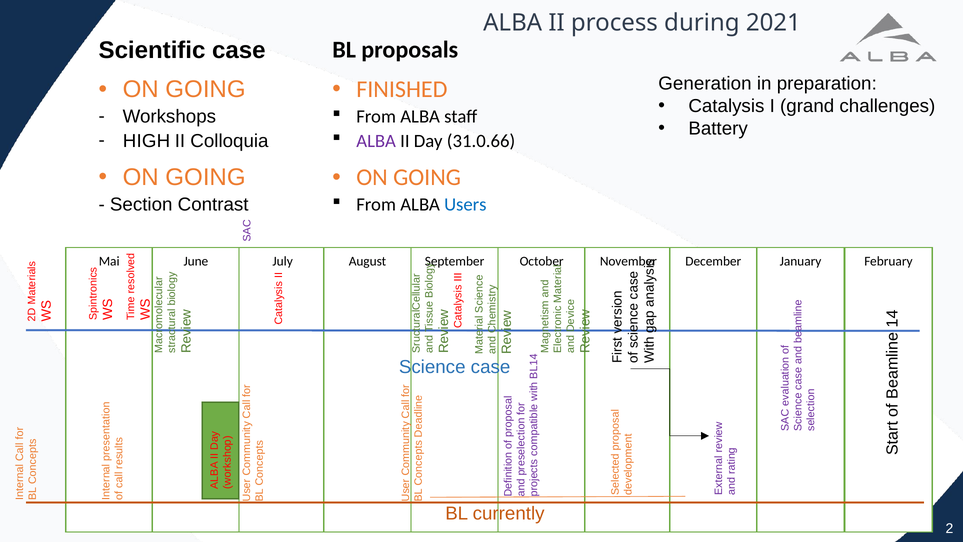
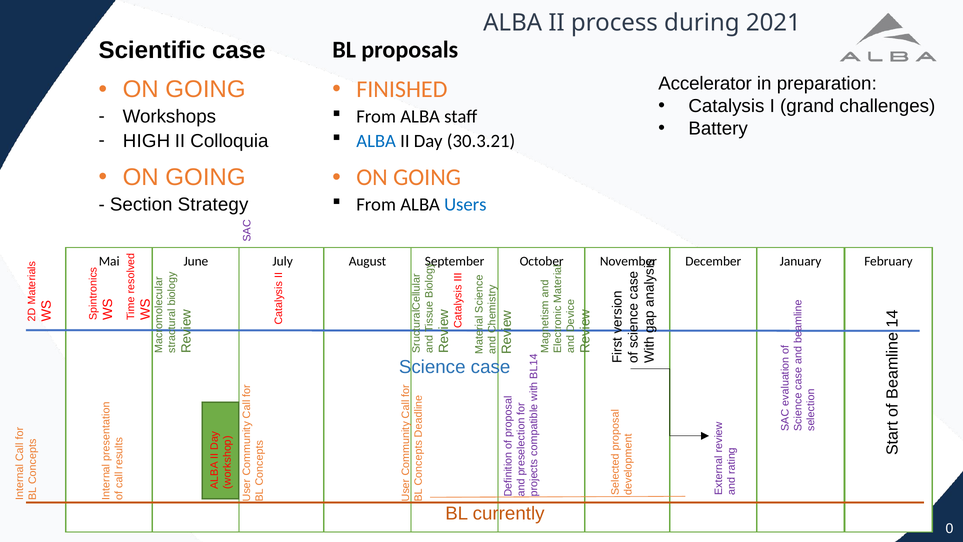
Generation: Generation -> Accelerator (705, 84)
ALBA colour: purple -> blue (376, 141)
31.0.66: 31.0.66 -> 30.3.21 (481, 141)
Contrast: Contrast -> Strategy (213, 205)
2: 2 -> 0 (949, 528)
